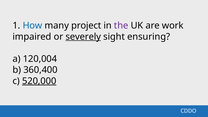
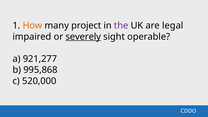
How colour: blue -> orange (32, 26)
work: work -> legal (173, 26)
ensuring: ensuring -> operable (149, 37)
120,004: 120,004 -> 921,277 (40, 59)
360,400: 360,400 -> 995,868 (40, 70)
520,000 underline: present -> none (39, 81)
